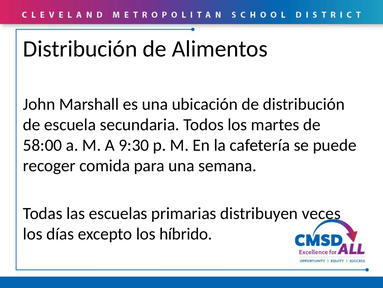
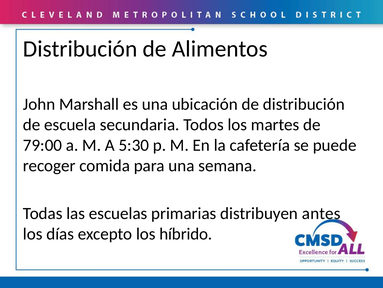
58:00: 58:00 -> 79:00 (42, 145)
9:30: 9:30 -> 5:30 (134, 145)
veces: veces -> antes (321, 213)
